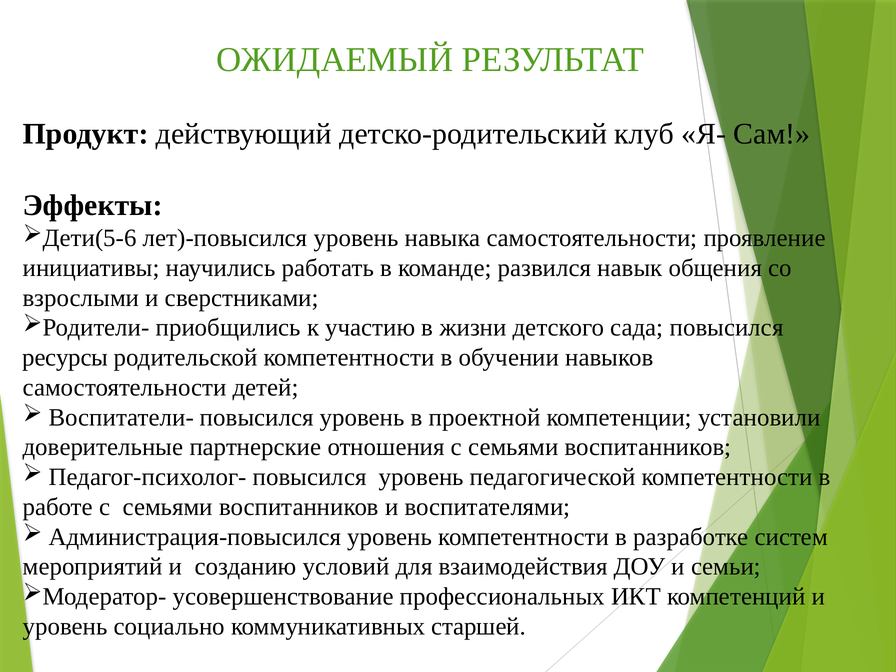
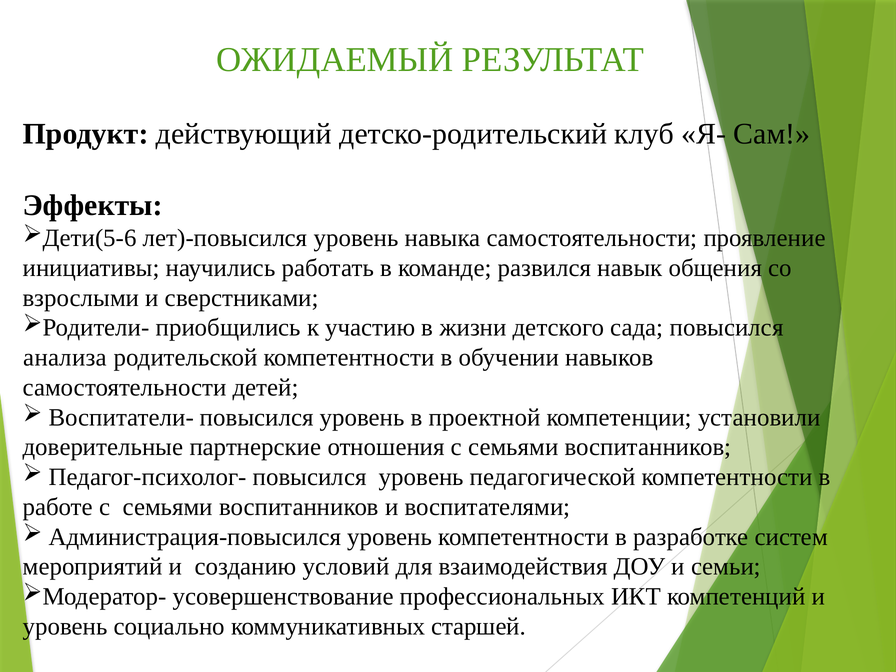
ресурсы: ресурсы -> анализа (65, 358)
